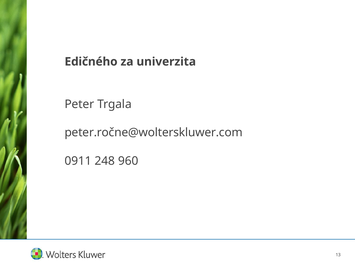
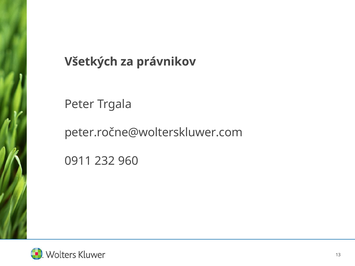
Edičného: Edičného -> Všetkých (91, 62)
univerzita: univerzita -> právnikov (166, 62)
248: 248 -> 232 (105, 161)
